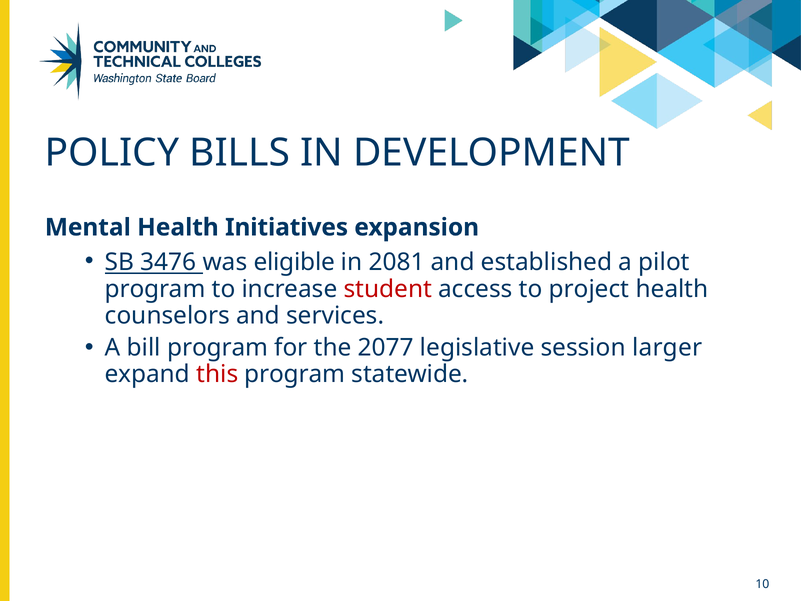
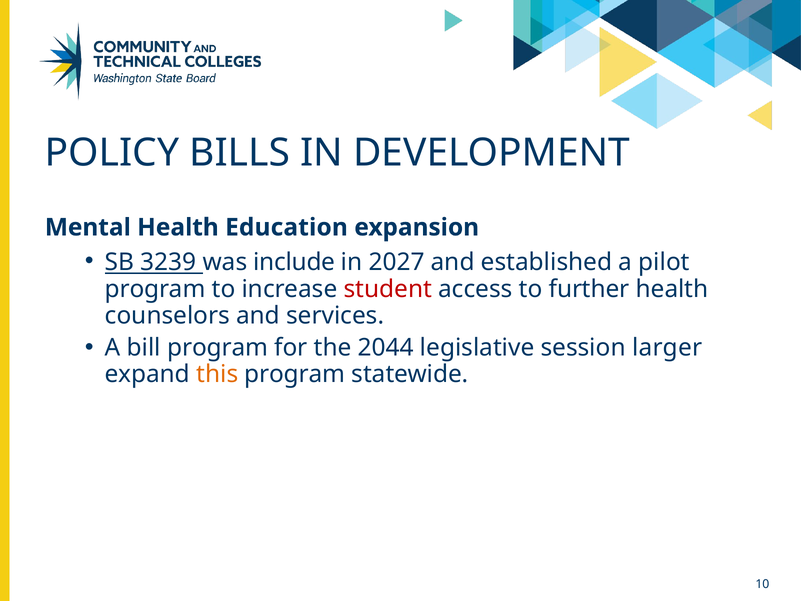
Initiatives: Initiatives -> Education (286, 227)
3476: 3476 -> 3239 (168, 262)
eligible: eligible -> include (294, 262)
2081: 2081 -> 2027 (397, 262)
project: project -> further (589, 289)
2077: 2077 -> 2044 (386, 348)
this colour: red -> orange (217, 374)
